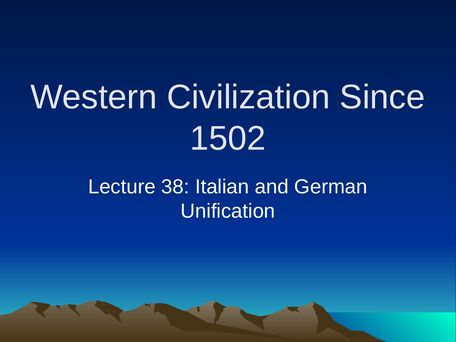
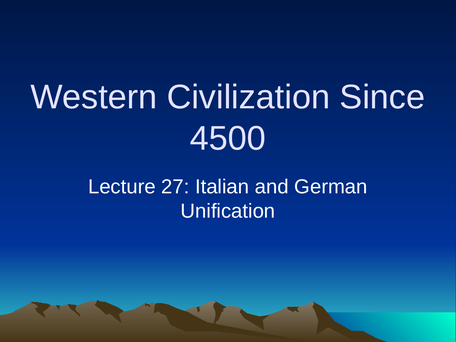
1502: 1502 -> 4500 (228, 138)
38: 38 -> 27 (175, 187)
